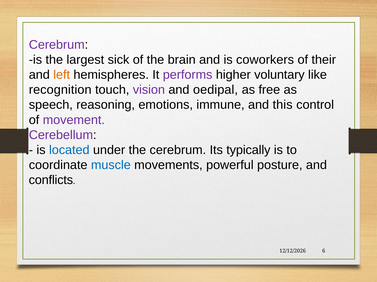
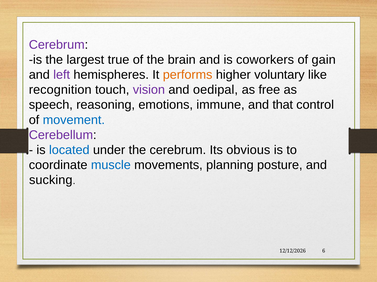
sick: sick -> true (119, 60)
their: their -> gain (324, 60)
left colour: orange -> purple (62, 75)
performs colour: purple -> orange (188, 75)
this: this -> that (283, 105)
movement colour: purple -> blue (74, 120)
typically: typically -> obvious (248, 150)
powerful: powerful -> planning (230, 165)
conflicts: conflicts -> sucking (51, 181)
